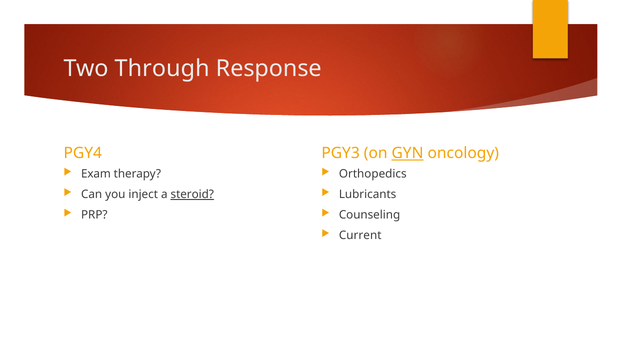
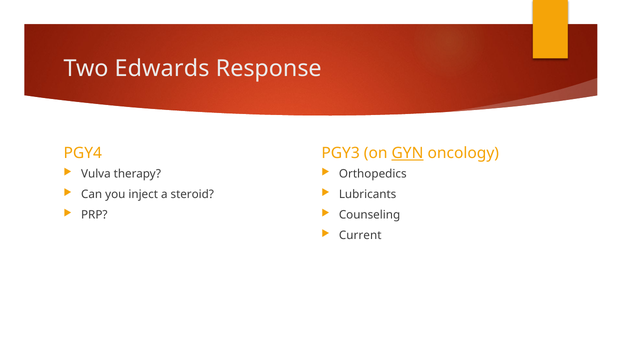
Through: Through -> Edwards (162, 69)
Exam: Exam -> Vulva (96, 174)
steroid underline: present -> none (192, 195)
